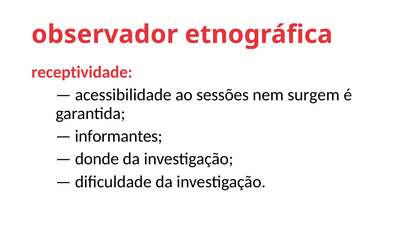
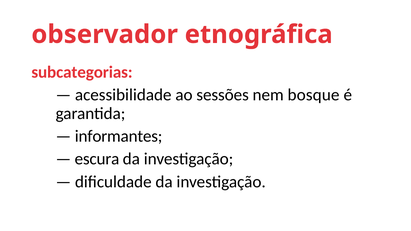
receptividade: receptividade -> subcategorias (82, 72)
surgem: surgem -> bosque (314, 95)
donde: donde -> escura (97, 159)
